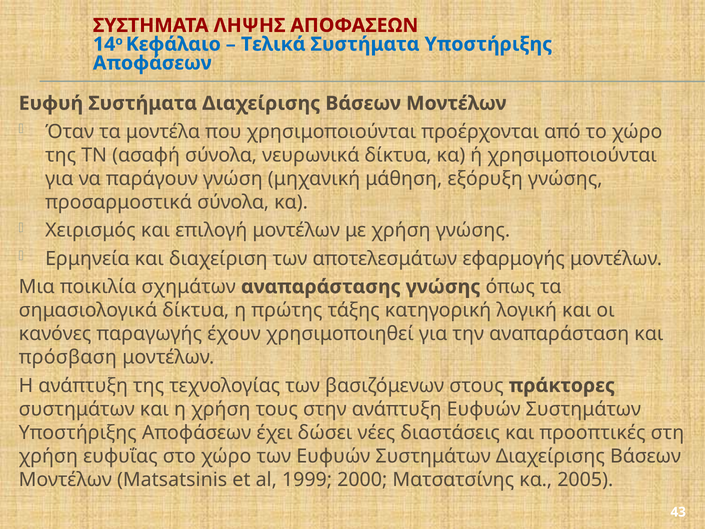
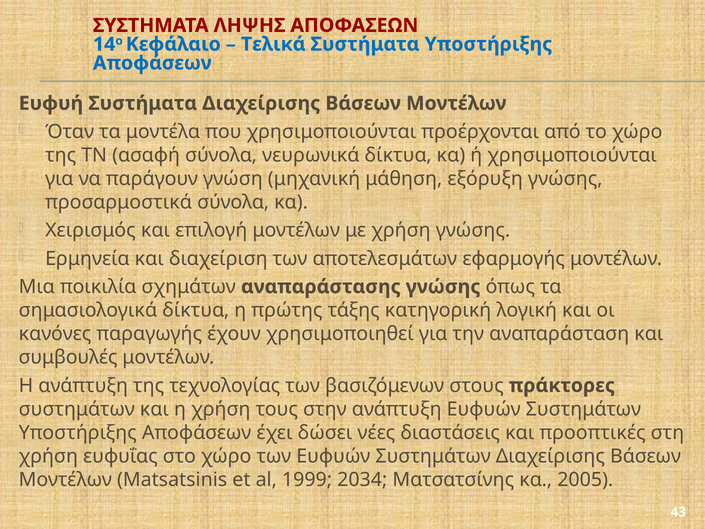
πρόσβαση: πρόσβαση -> συμβουλές (68, 357)
2000: 2000 -> 2034 (362, 479)
